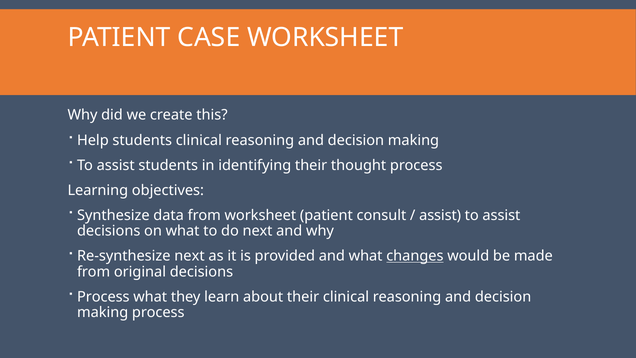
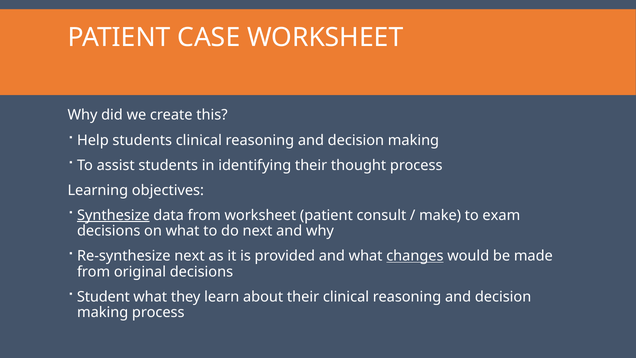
Synthesize underline: none -> present (113, 215)
assist: assist -> make (440, 215)
assist: assist -> exam (501, 215)
Process: Process -> Student (103, 297)
